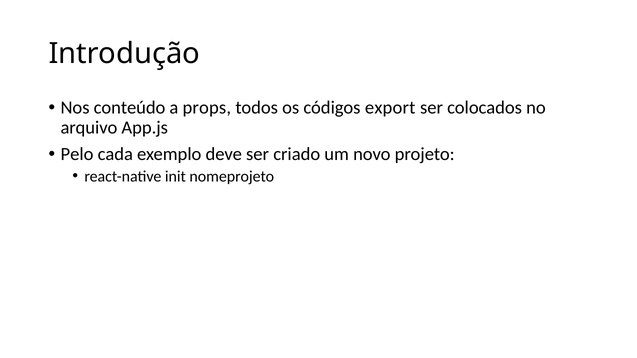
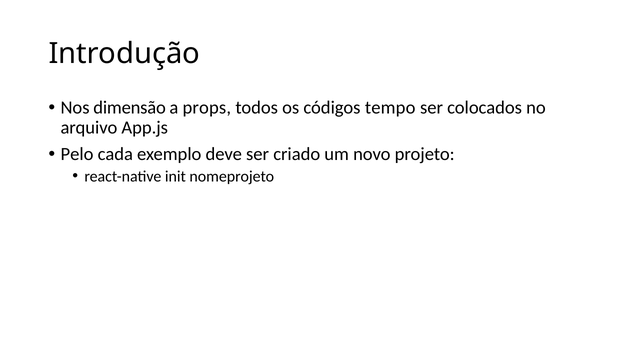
conteúdo: conteúdo -> dimensão (130, 108)
export: export -> tempo (390, 108)
